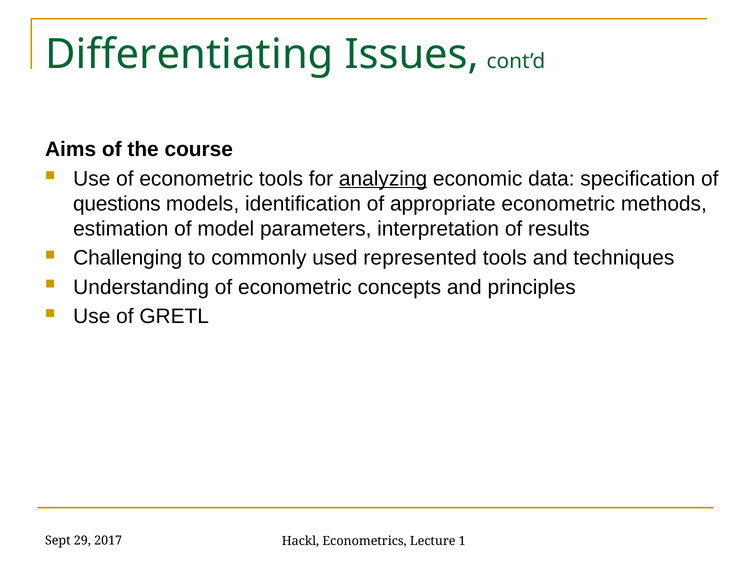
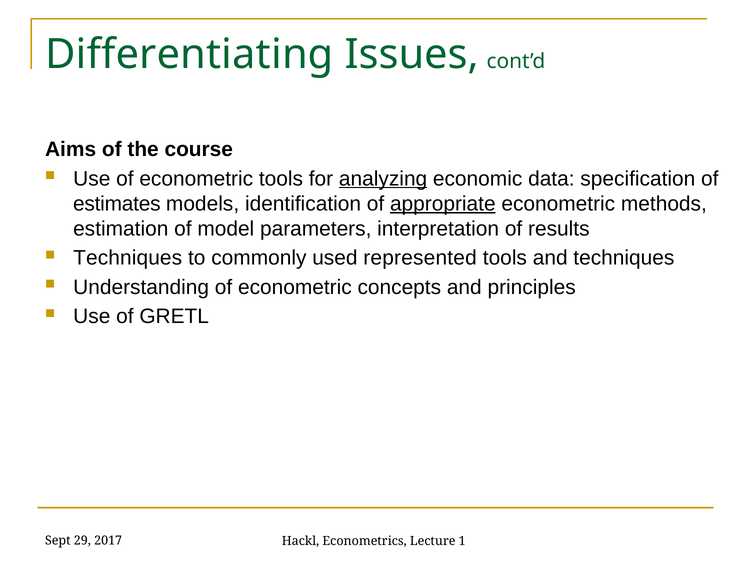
questions: questions -> estimates (117, 203)
appropriate underline: none -> present (443, 203)
Challenging: Challenging -> Techniques (128, 258)
